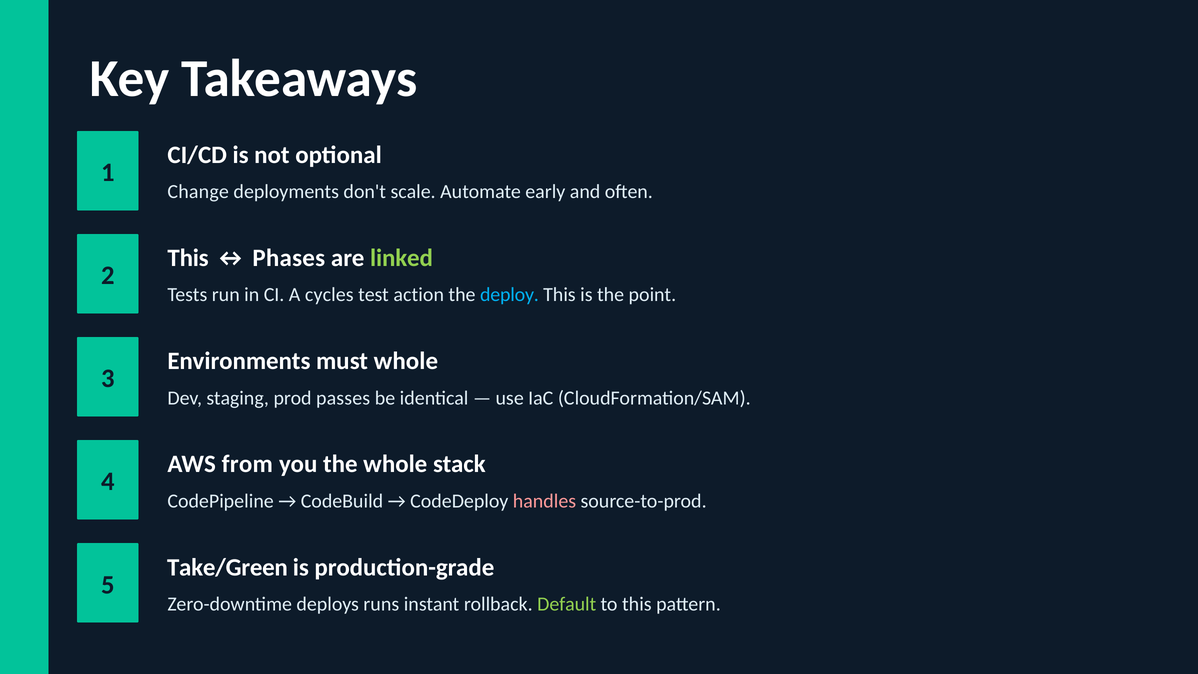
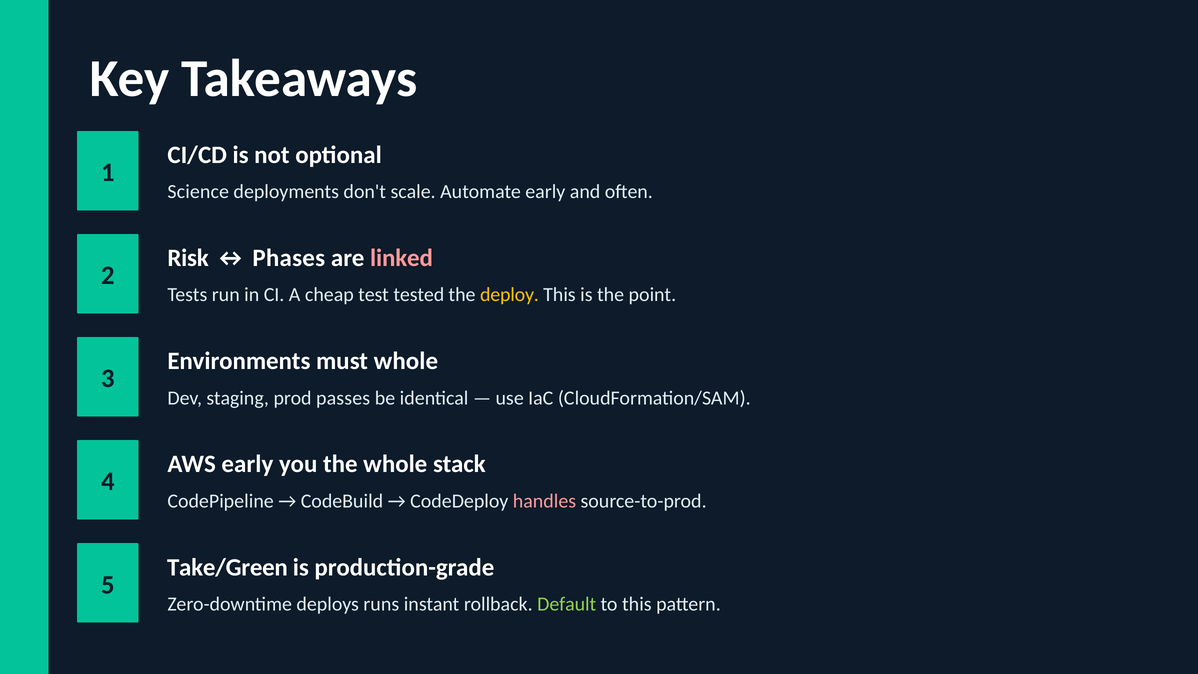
Change: Change -> Science (198, 192)
This: This -> Risk (188, 258)
linked colour: light green -> pink (401, 258)
cycles: cycles -> cheap (329, 295)
action: action -> tested (419, 295)
deploy colour: light blue -> yellow (509, 295)
AWS from: from -> early (247, 464)
